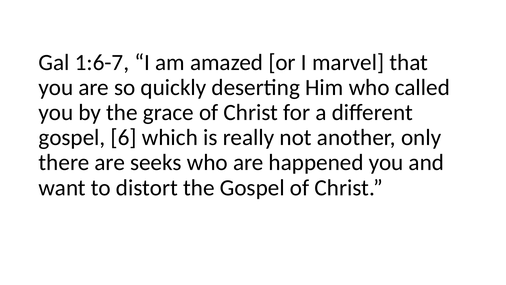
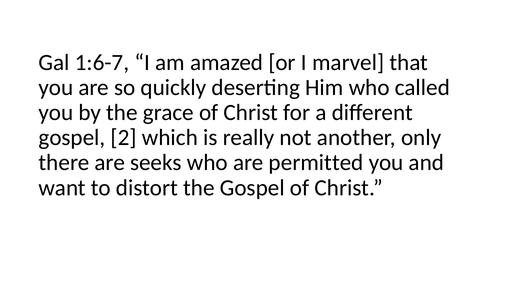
6: 6 -> 2 (124, 137)
happened: happened -> permitted (316, 162)
